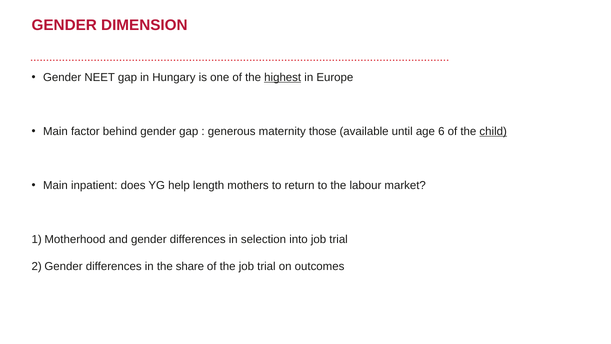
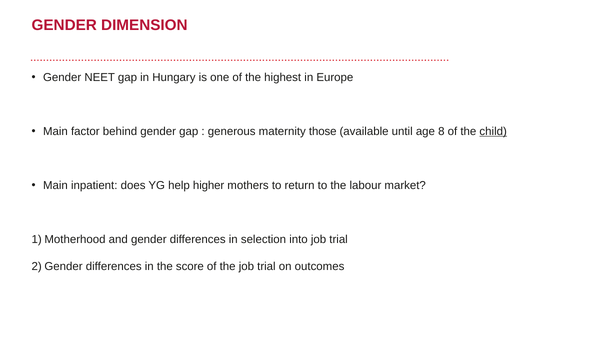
highest underline: present -> none (283, 77)
6: 6 -> 8 (441, 131)
length: length -> higher (209, 185)
share: share -> score (190, 266)
